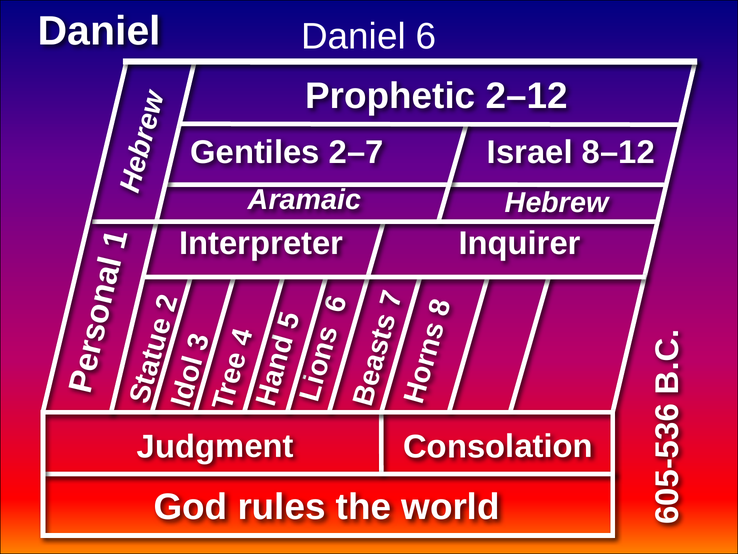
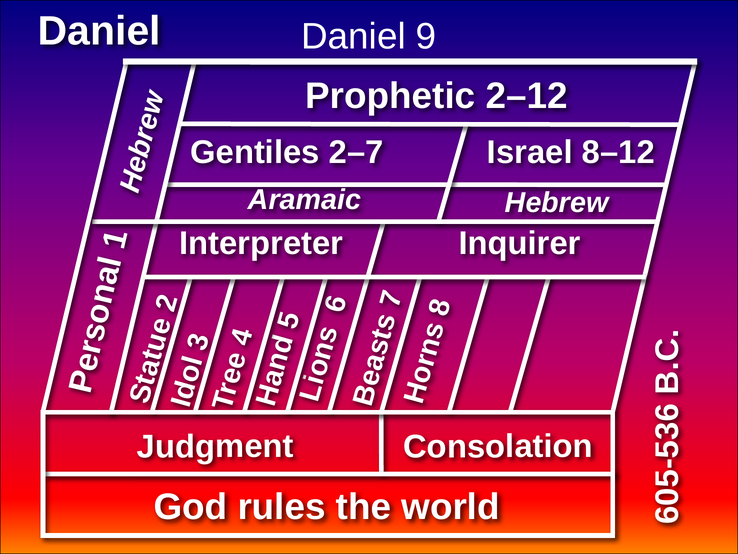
6: 6 -> 9 (426, 36)
